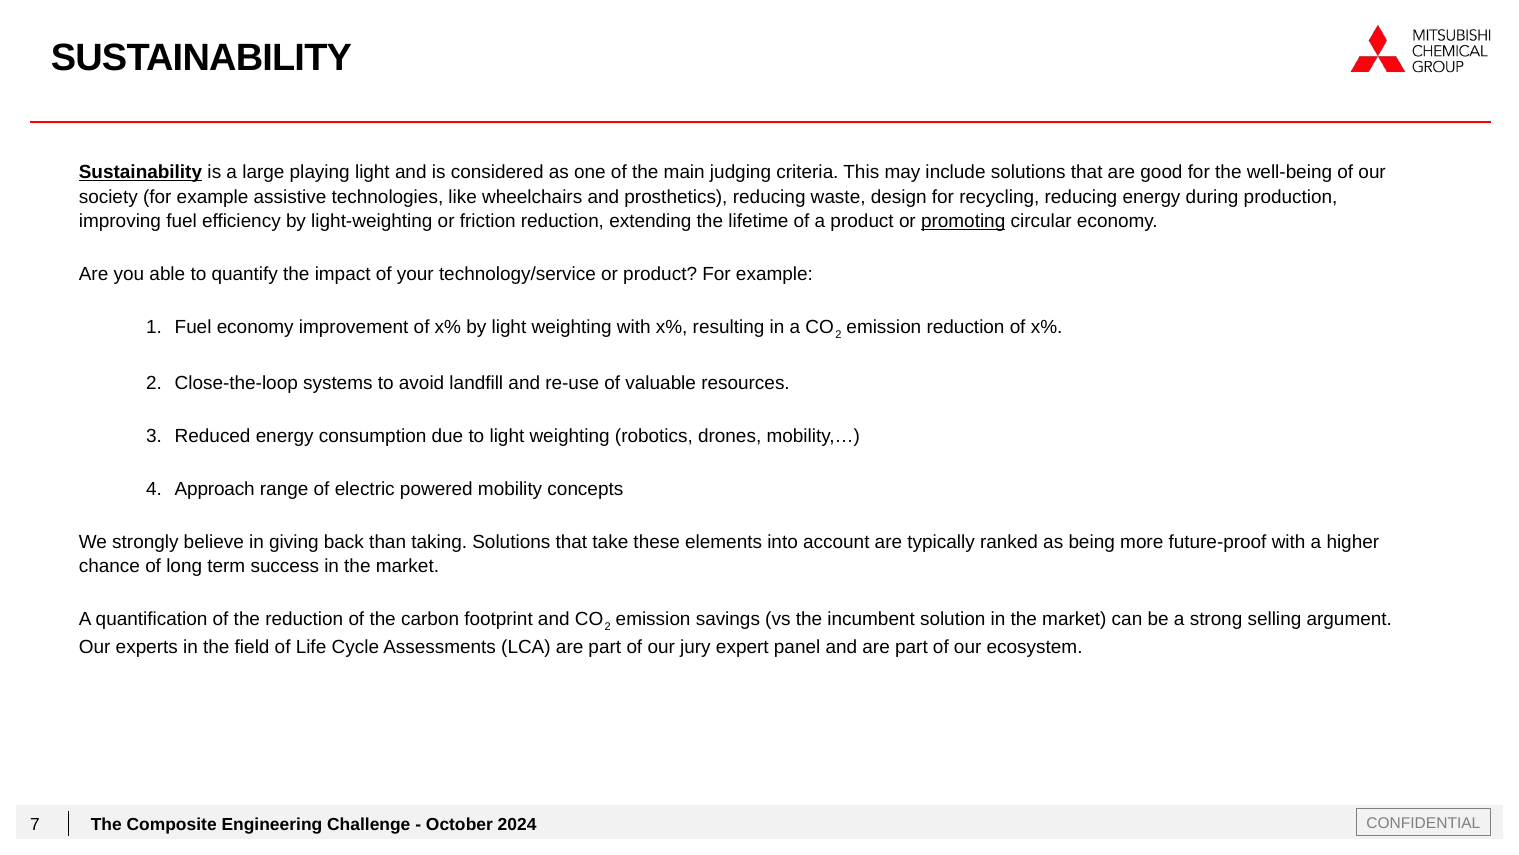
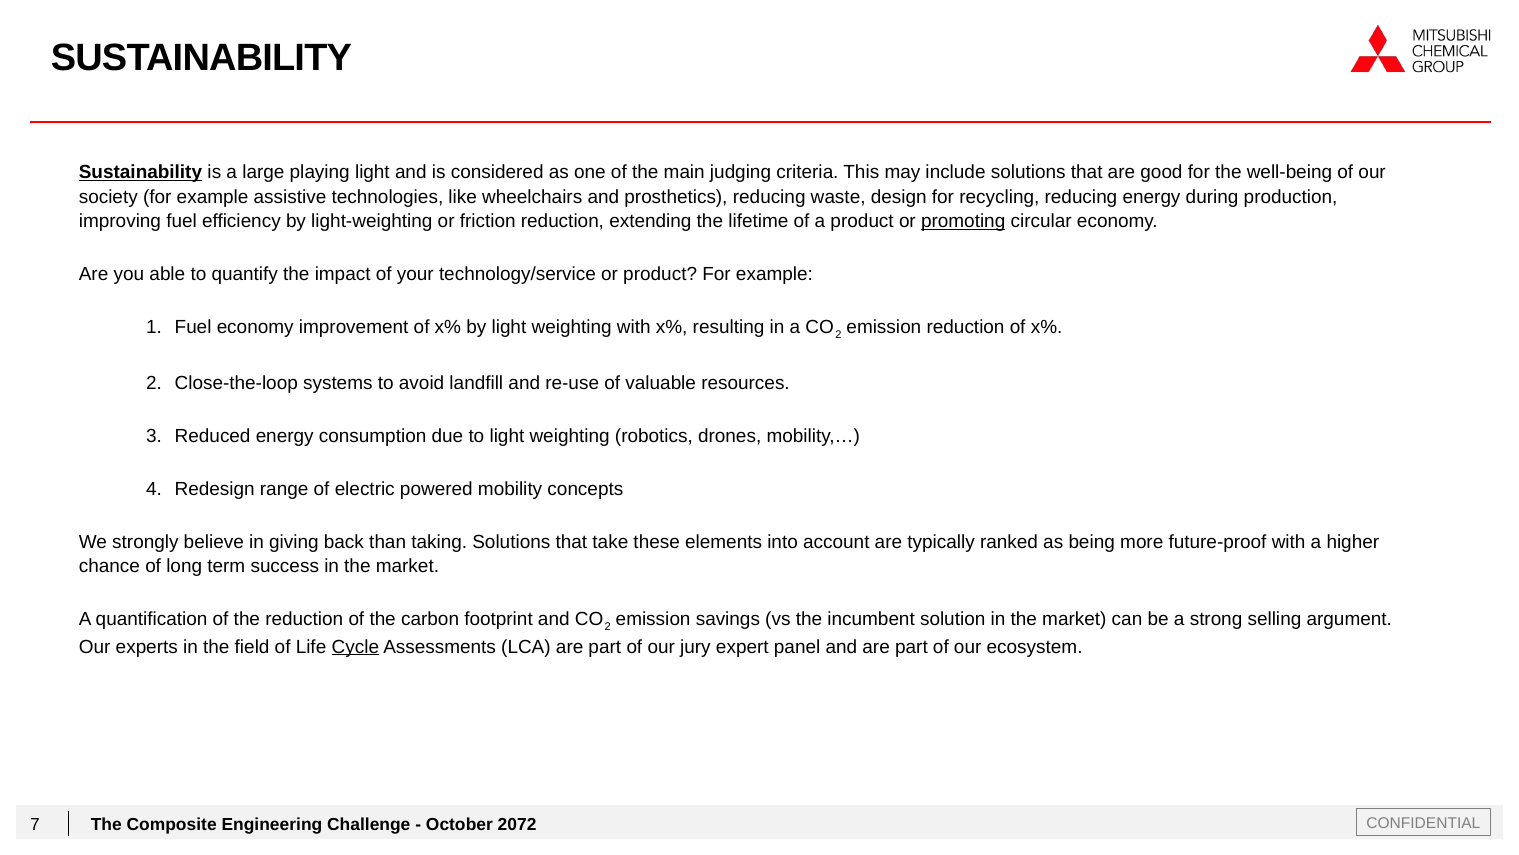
Approach: Approach -> Redesign (215, 489)
Cycle underline: none -> present (355, 646)
2024: 2024 -> 2072 (517, 824)
